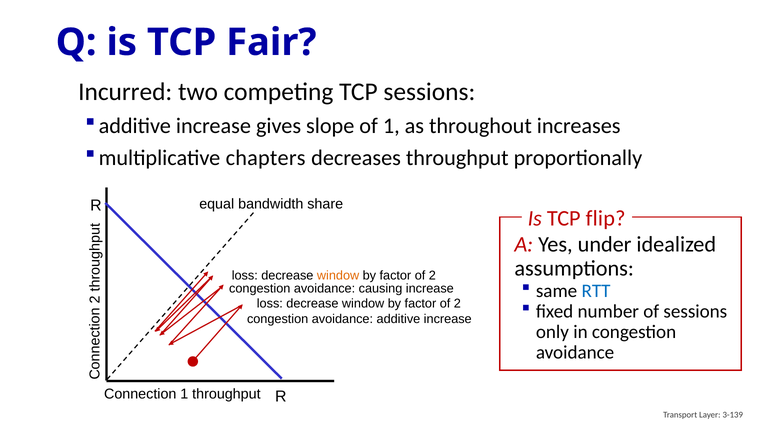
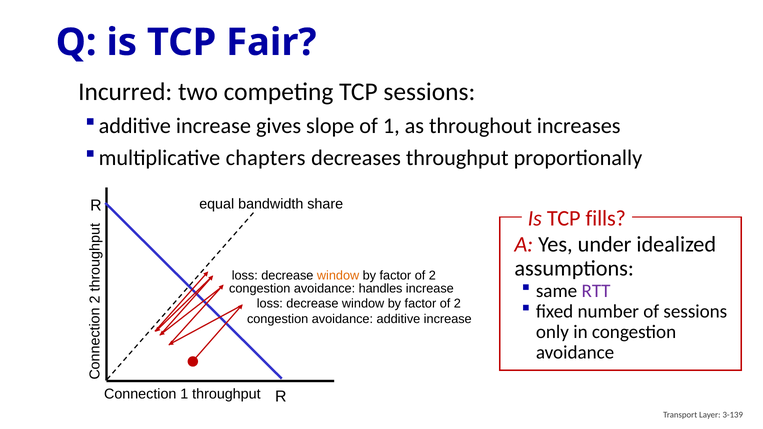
flip: flip -> fills (606, 218)
RTT colour: blue -> purple (596, 291)
causing: causing -> handles (381, 289)
